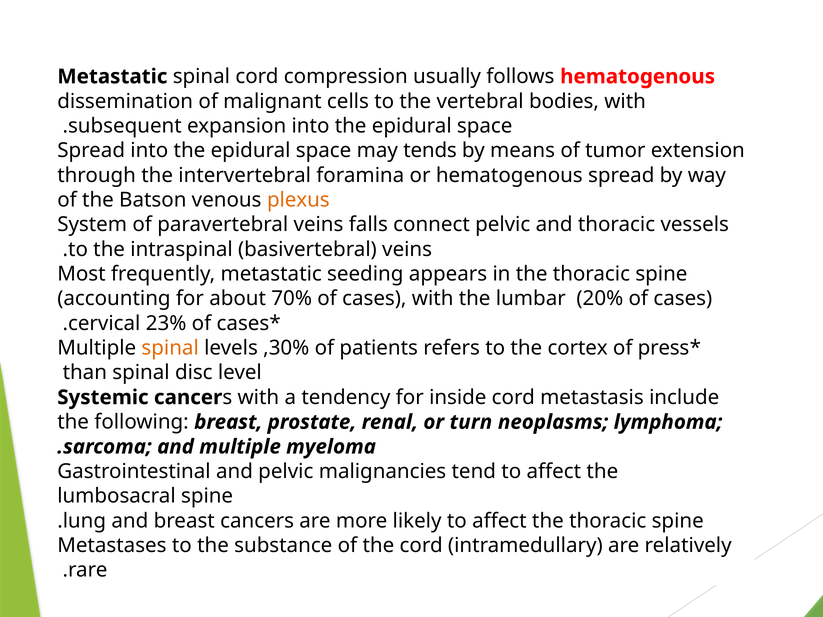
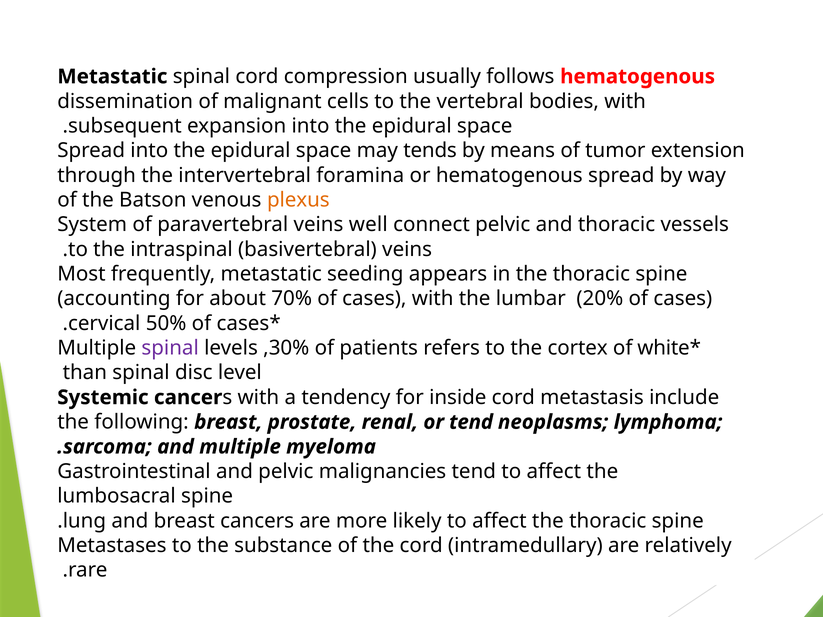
falls: falls -> well (368, 225)
23%: 23% -> 50% (166, 323)
spinal colour: orange -> purple (170, 348)
press: press -> white (664, 348)
or turn: turn -> tend (471, 422)
